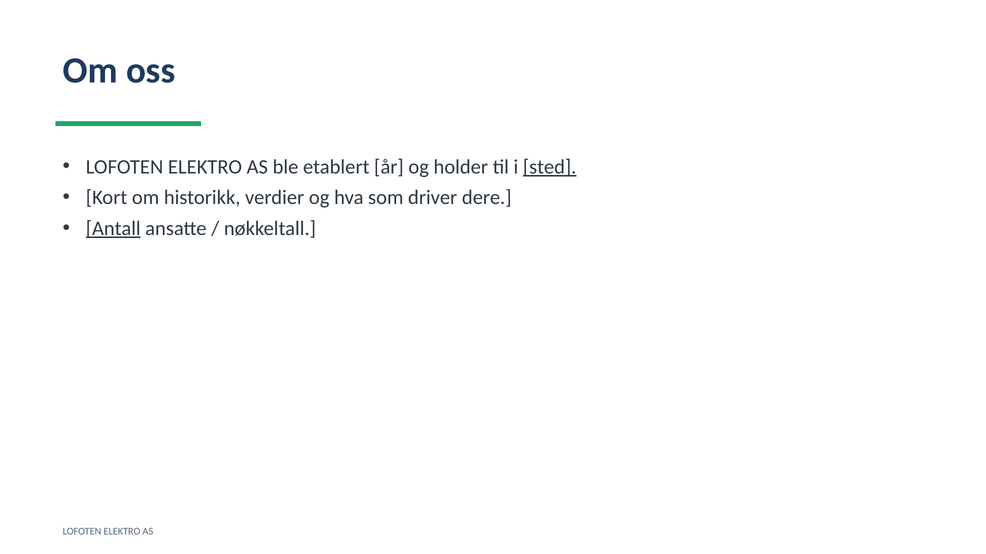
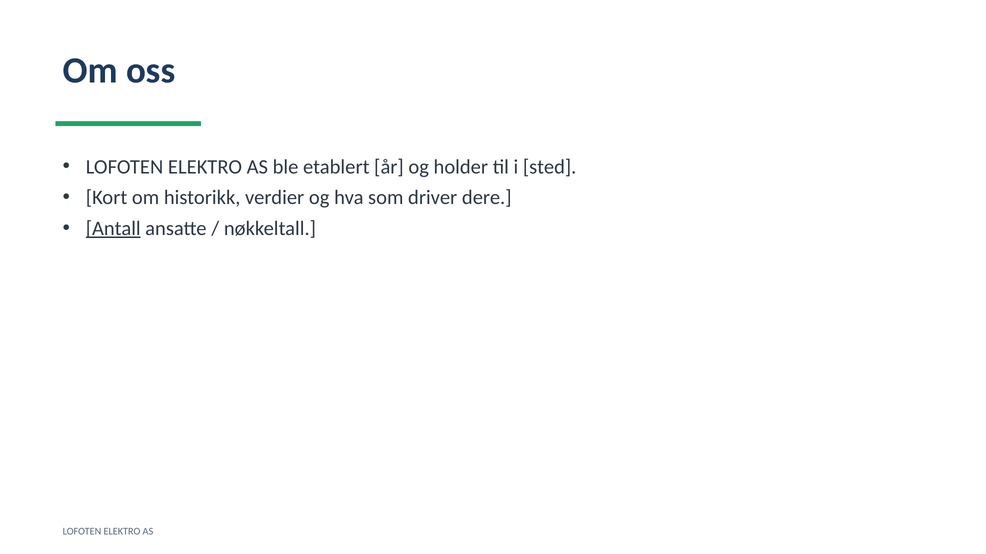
sted underline: present -> none (550, 167)
